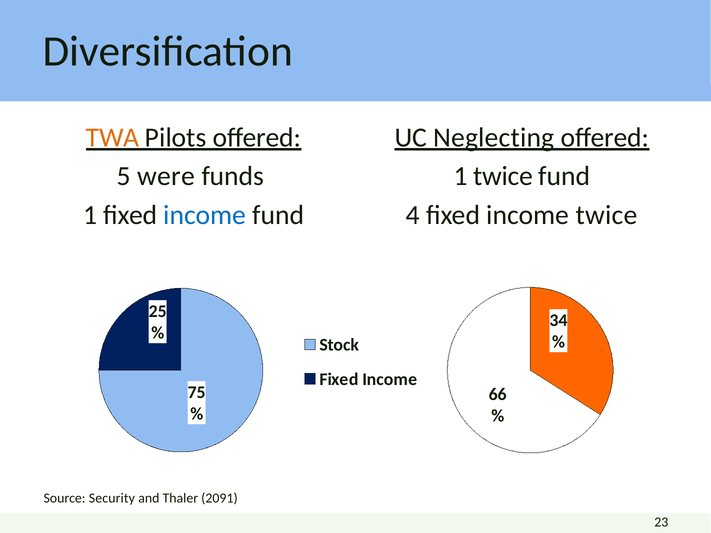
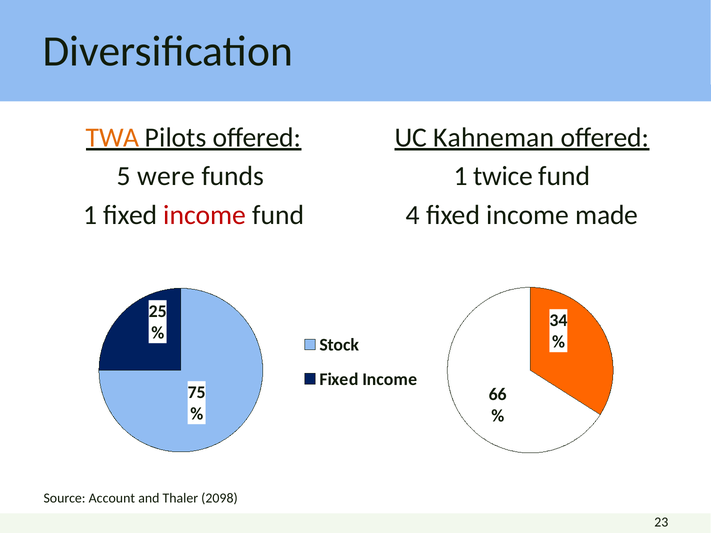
Neglecting: Neglecting -> Kahneman (494, 137)
income colour: blue -> red (205, 215)
income twice: twice -> made (607, 215)
Security: Security -> Account (112, 499)
2091: 2091 -> 2098 (219, 499)
